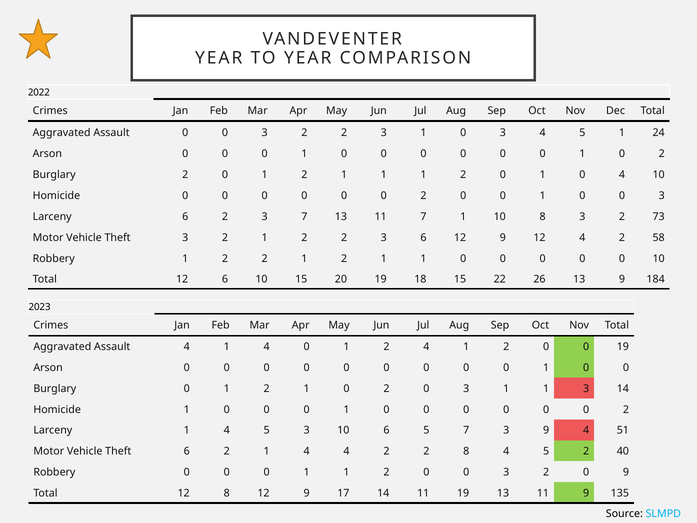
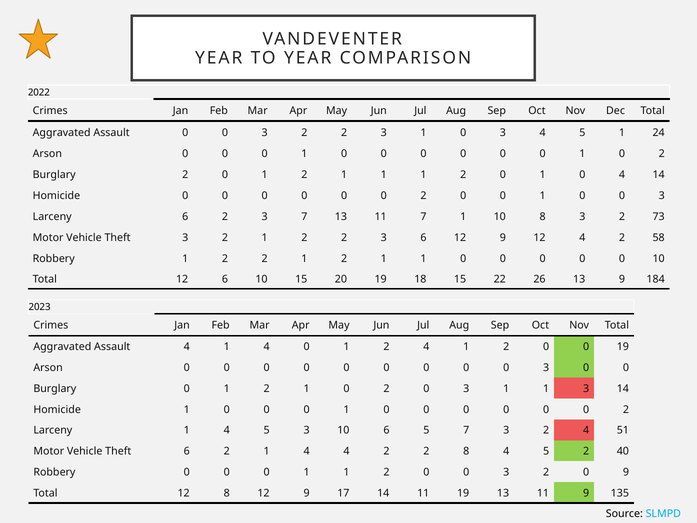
4 10: 10 -> 14 (659, 175)
1: 1 -> 3 (546, 368)
7 3 9: 9 -> 2 (546, 430)
